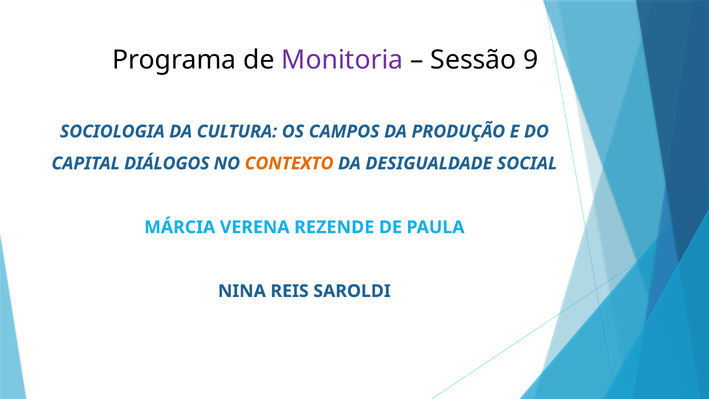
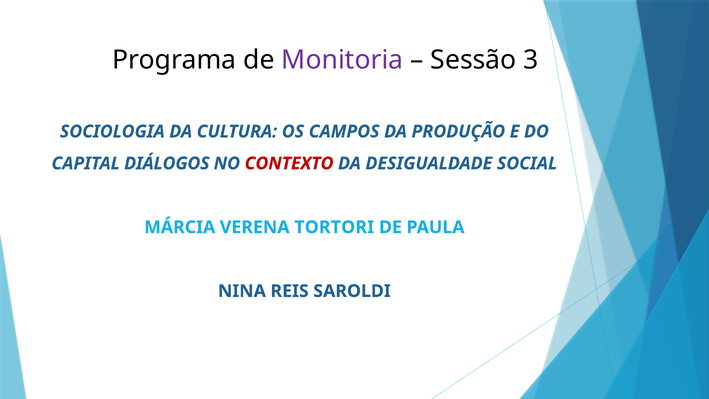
9: 9 -> 3 (531, 60)
CONTEXTO colour: orange -> red (289, 163)
REZENDE: REZENDE -> TORTORI (334, 227)
